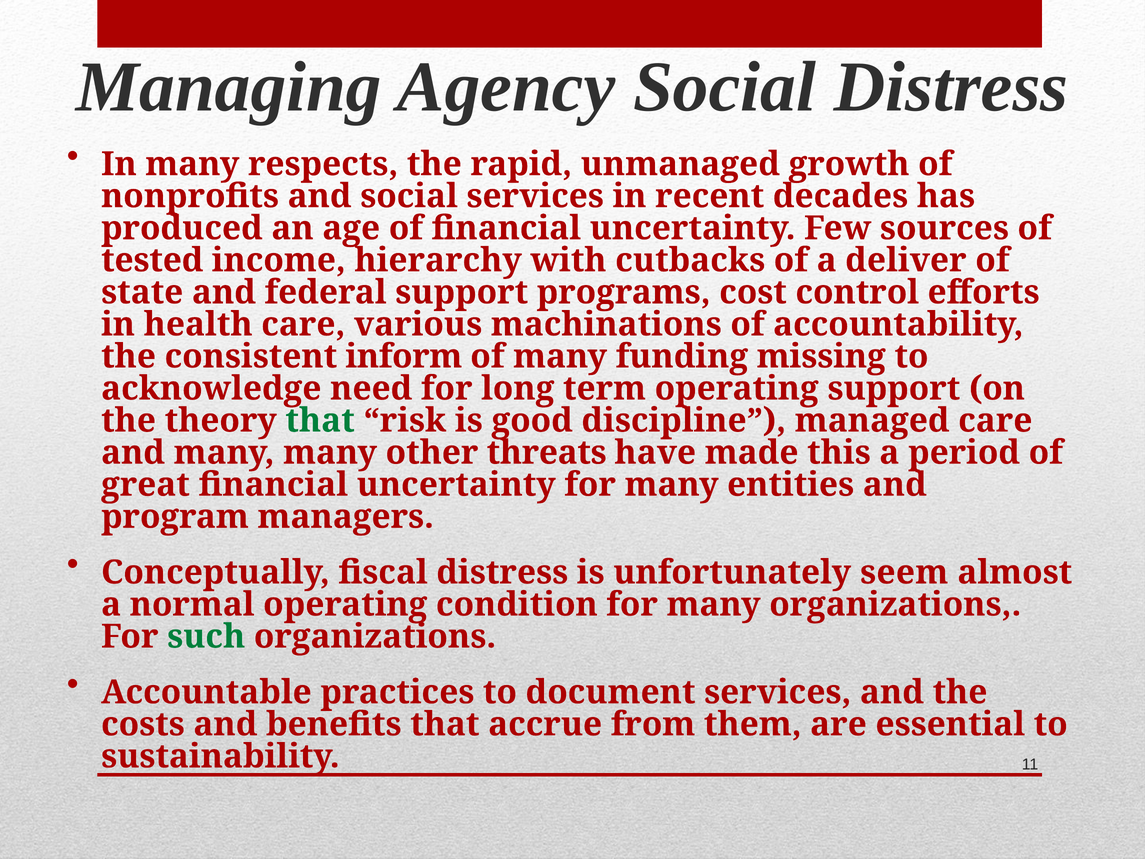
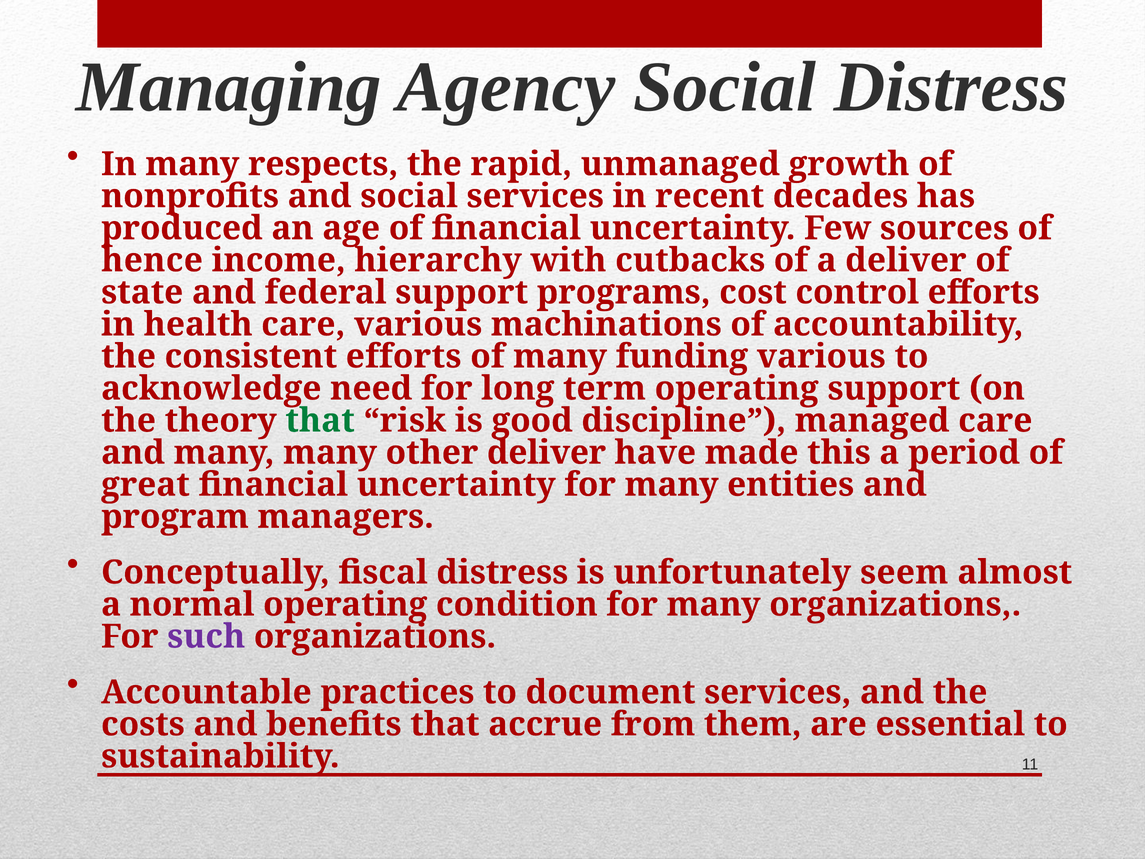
tested: tested -> hence (152, 260)
consistent inform: inform -> efforts (404, 356)
funding missing: missing -> various (821, 356)
other threats: threats -> deliver (547, 453)
such colour: green -> purple (206, 636)
